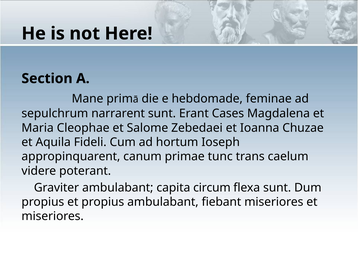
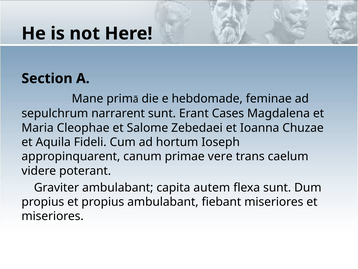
tunc: tunc -> vere (220, 156)
circum: circum -> autem (212, 187)
